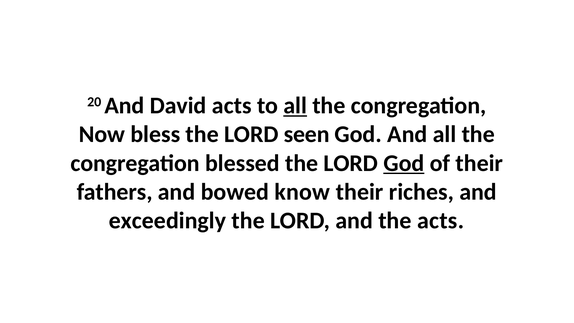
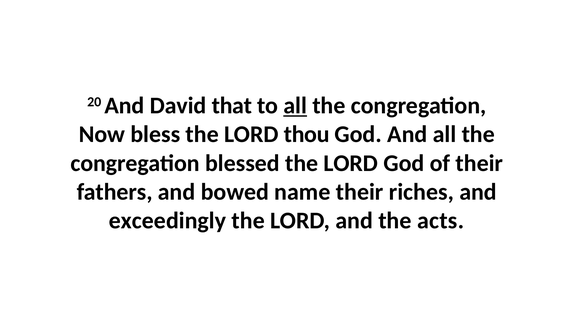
David acts: acts -> that (232, 106)
seen: seen -> thou (307, 134)
God underline: present -> none (404, 163)
know: know -> name (302, 192)
